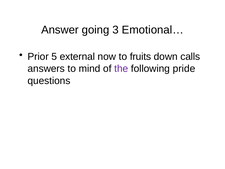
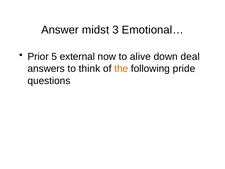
going: going -> midst (96, 30)
fruits: fruits -> alive (140, 57)
calls: calls -> deal (190, 57)
mind: mind -> think (89, 69)
the colour: purple -> orange (121, 69)
